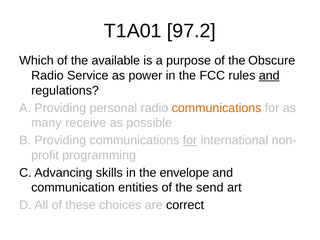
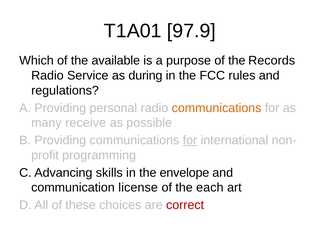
97.2: 97.2 -> 97.9 (191, 31)
Obscure: Obscure -> Records (272, 61)
power: power -> during (145, 76)
and underline: present -> none (269, 76)
entities: entities -> license (138, 188)
send: send -> each (210, 188)
correct colour: black -> red (185, 205)
